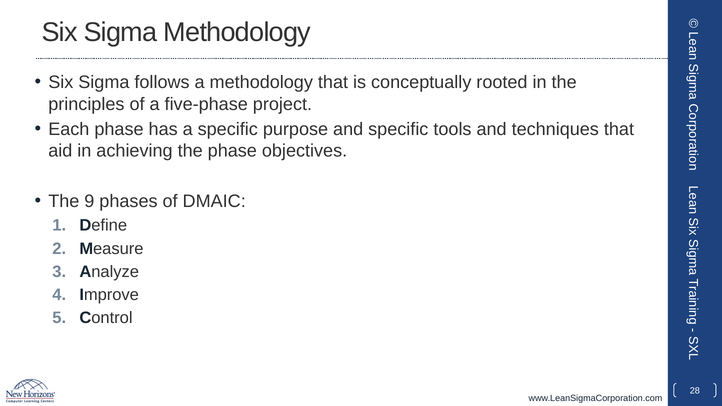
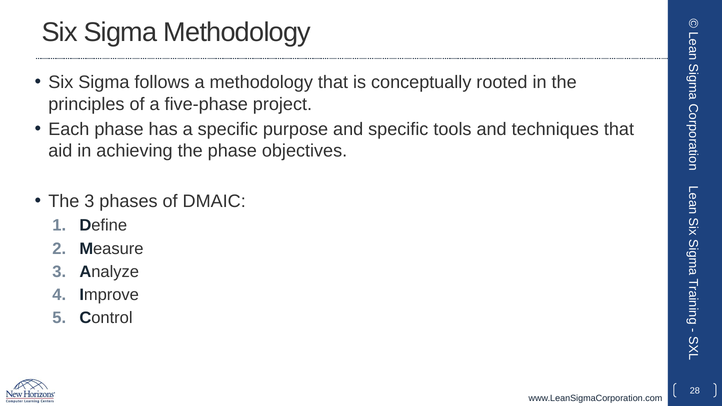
The 9: 9 -> 3 (89, 202)
